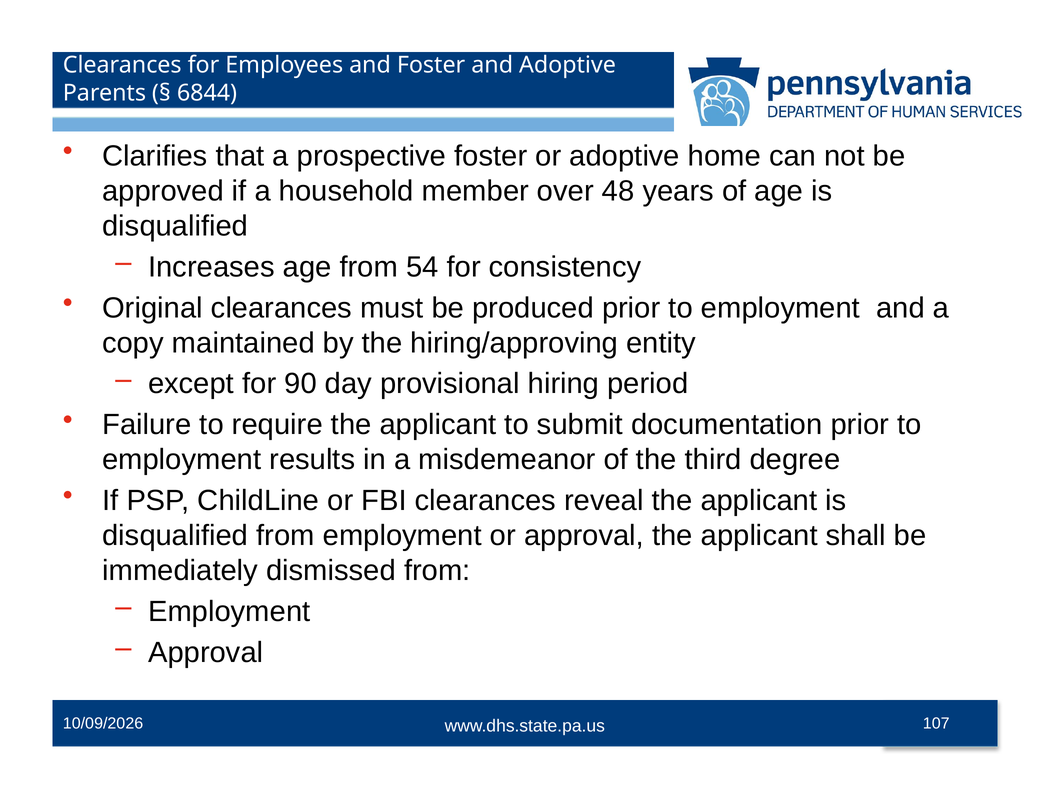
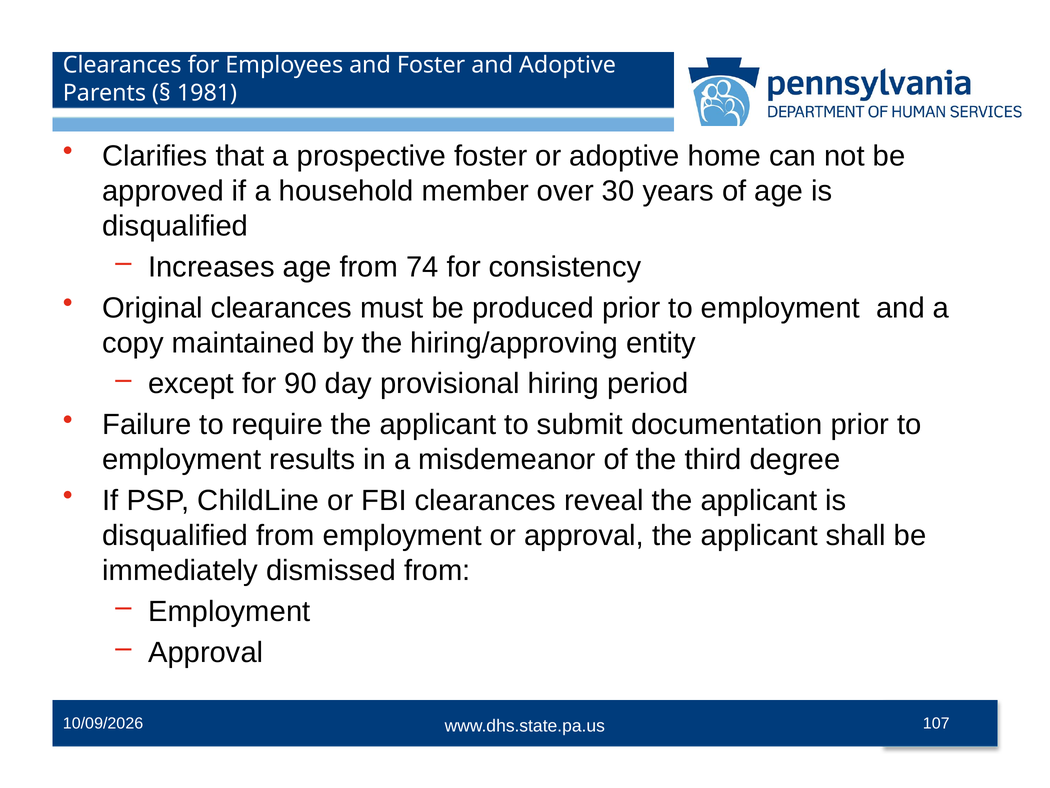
6844: 6844 -> 1981 (207, 93)
48: 48 -> 30 (618, 191)
54: 54 -> 74 (422, 267)
